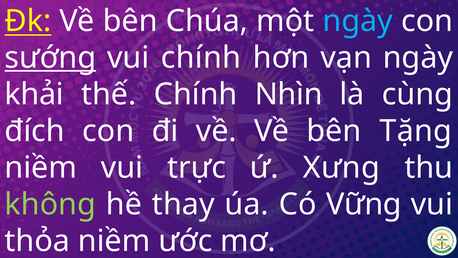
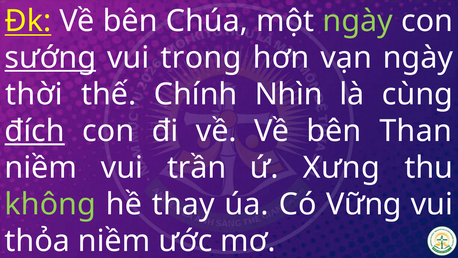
ngày colour: light blue -> light green (358, 21)
vui chính: chính -> trong (201, 58)
khải: khải -> thời (34, 94)
đích underline: none -> present (35, 131)
Tặng: Tặng -> Than (416, 131)
trực: trực -> trần (197, 168)
